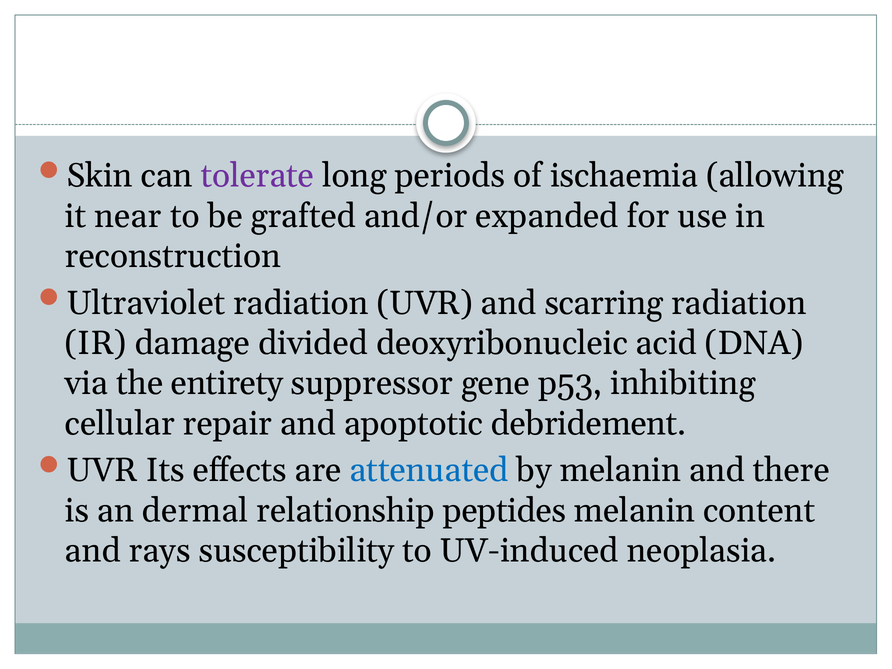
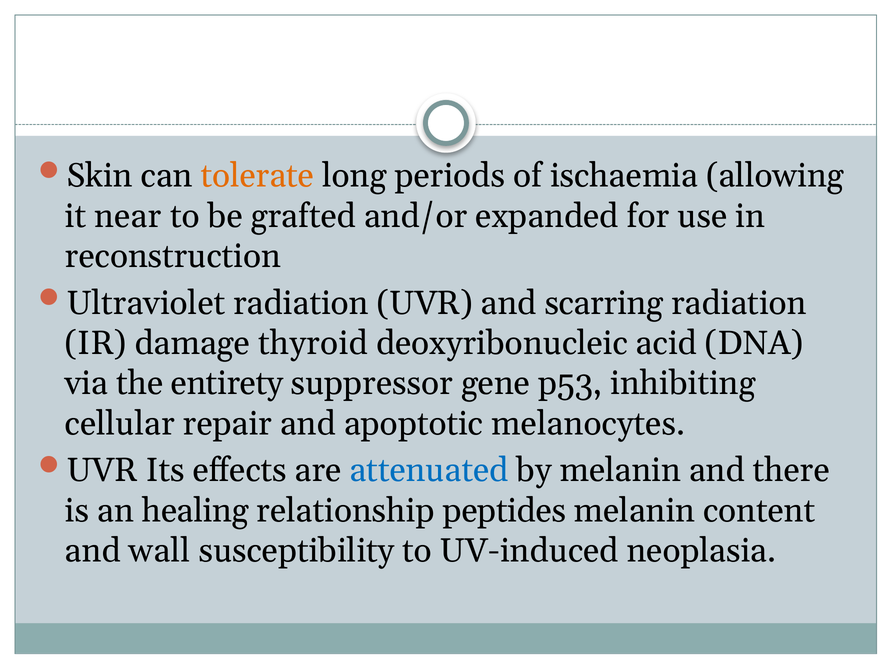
tolerate colour: purple -> orange (257, 176)
divided: divided -> thyroid (313, 343)
debridement: debridement -> melanocytes (588, 424)
dermal: dermal -> healing (195, 511)
rays: rays -> wall (160, 551)
